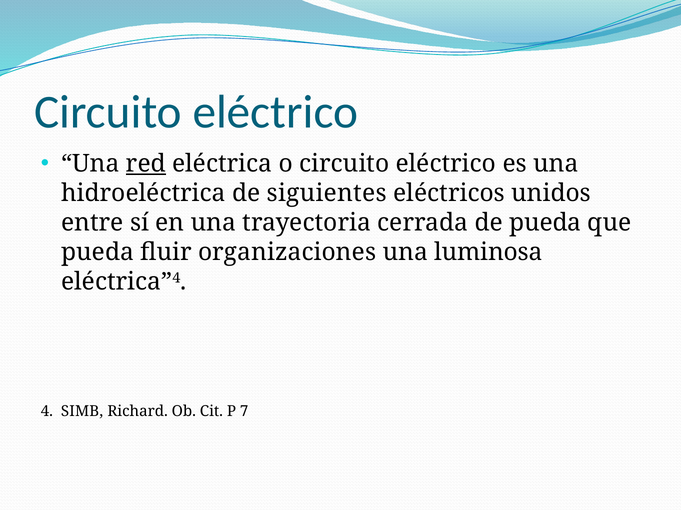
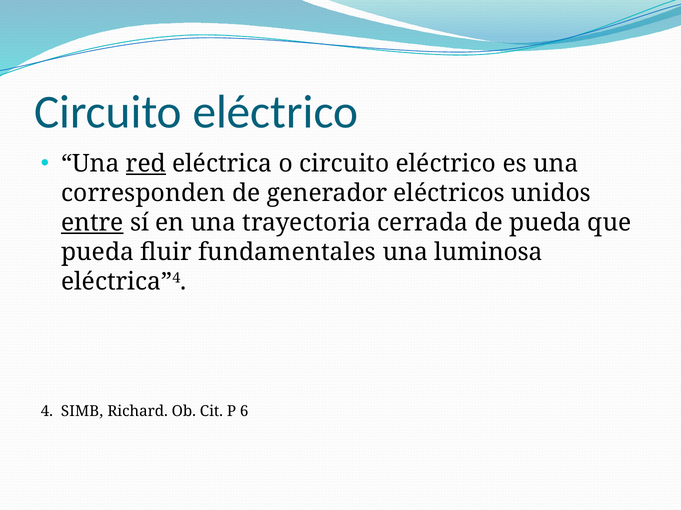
hidroeléctrica: hidroeléctrica -> corresponden (143, 194)
siguientes: siguientes -> generador (327, 194)
entre underline: none -> present (92, 223)
organizaciones: organizaciones -> fundamentales (287, 253)
7: 7 -> 6 (244, 412)
